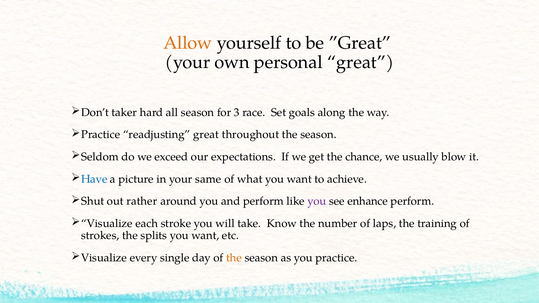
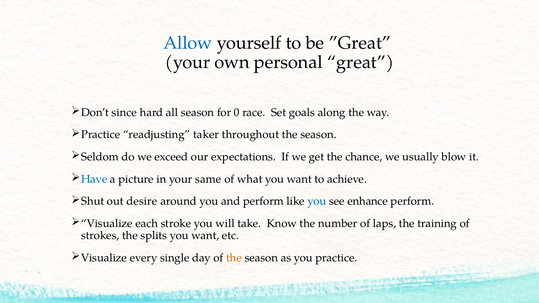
Allow colour: orange -> blue (188, 43)
taker: taker -> since (124, 112)
3: 3 -> 0 (237, 112)
readjusting great: great -> taker (206, 135)
rather: rather -> desire (142, 201)
you colour: purple -> blue (317, 201)
